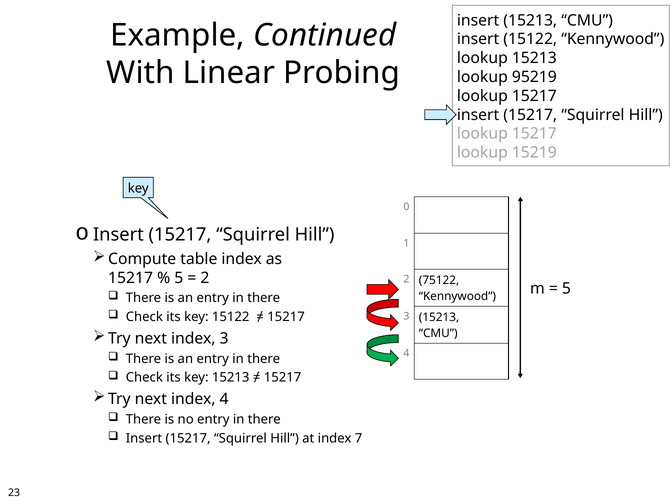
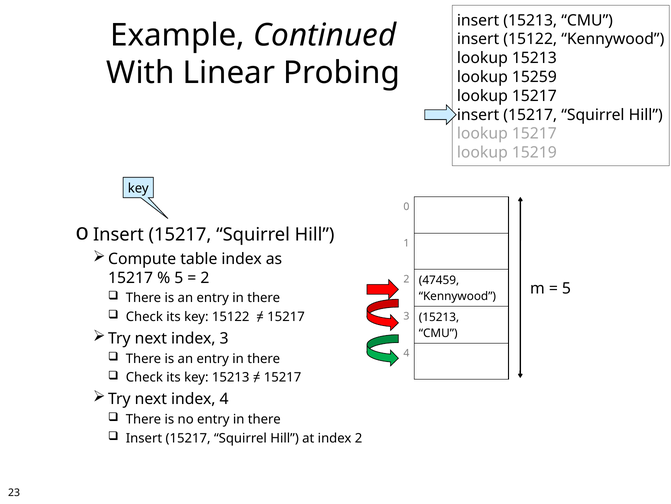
95219: 95219 -> 15259 (534, 77)
75122: 75122 -> 47459 (439, 280)
index 7: 7 -> 2 (359, 438)
